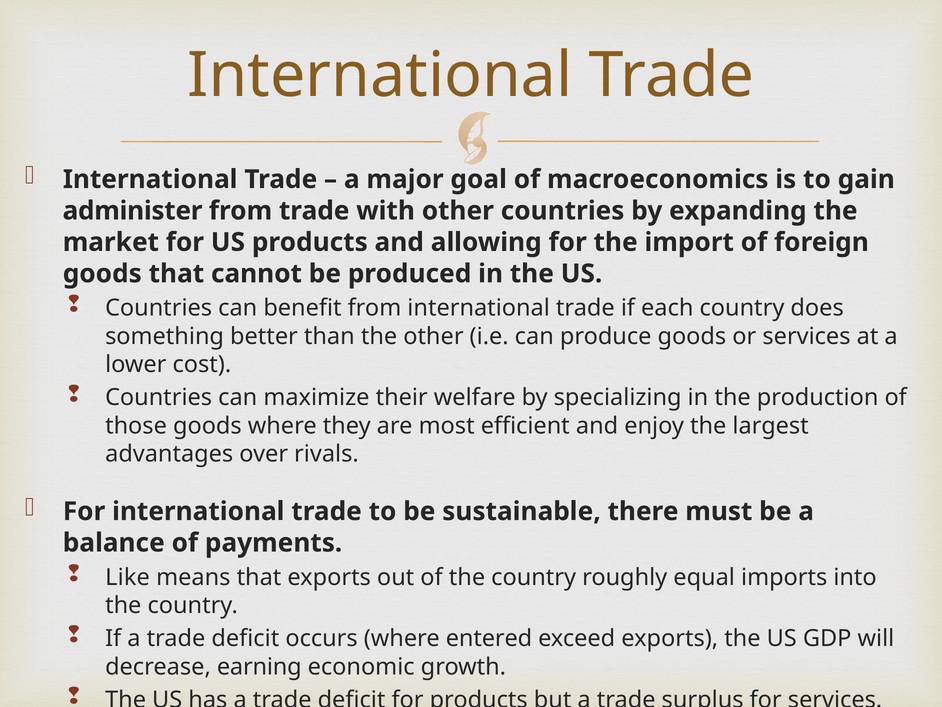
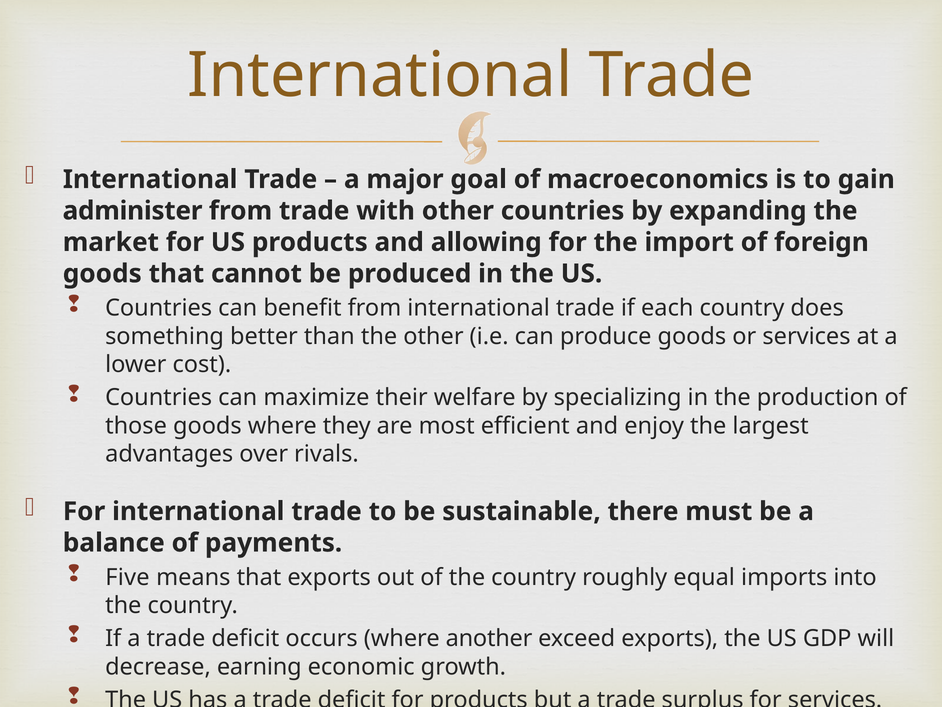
Like: Like -> Five (127, 577)
entered: entered -> another (489, 638)
